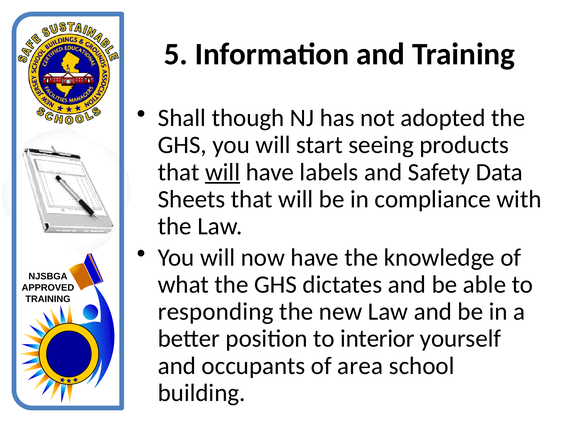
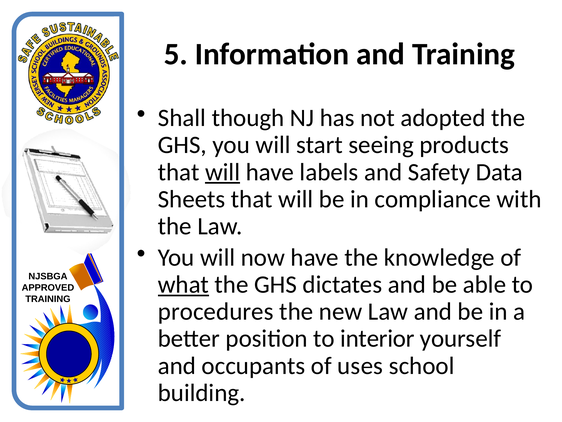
what underline: none -> present (183, 284)
responding: responding -> procedures (216, 311)
area: area -> uses (360, 365)
